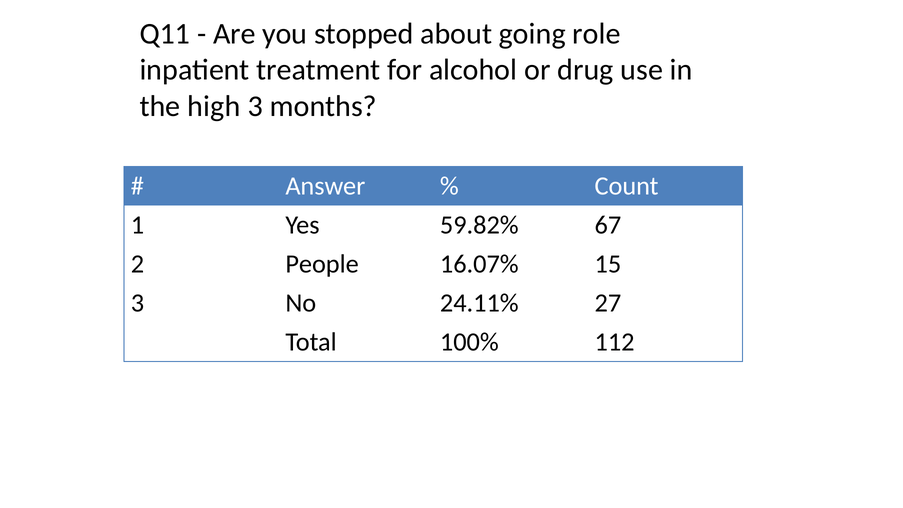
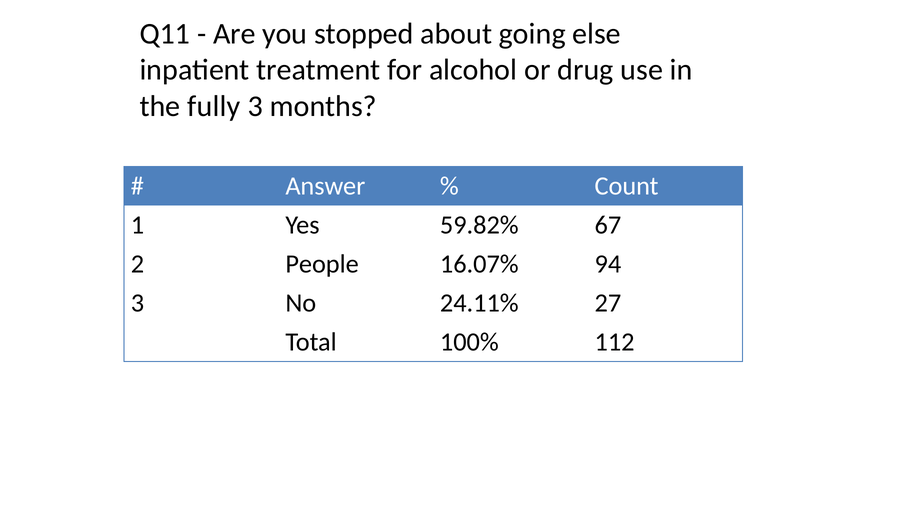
role: role -> else (597, 34)
high: high -> fully (214, 106)
15: 15 -> 94 (608, 264)
